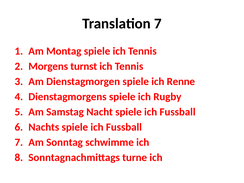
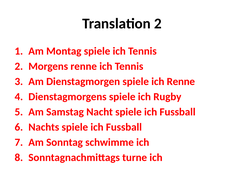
Translation 7: 7 -> 2 (158, 24)
Morgens turnst: turnst -> renne (84, 66)
